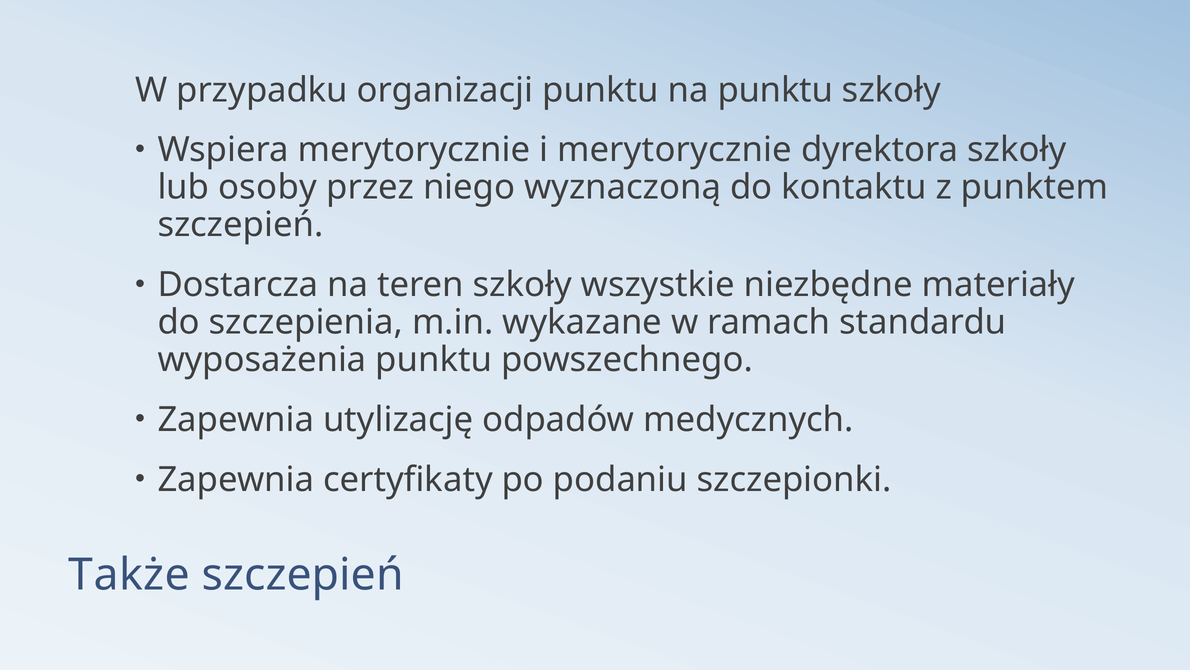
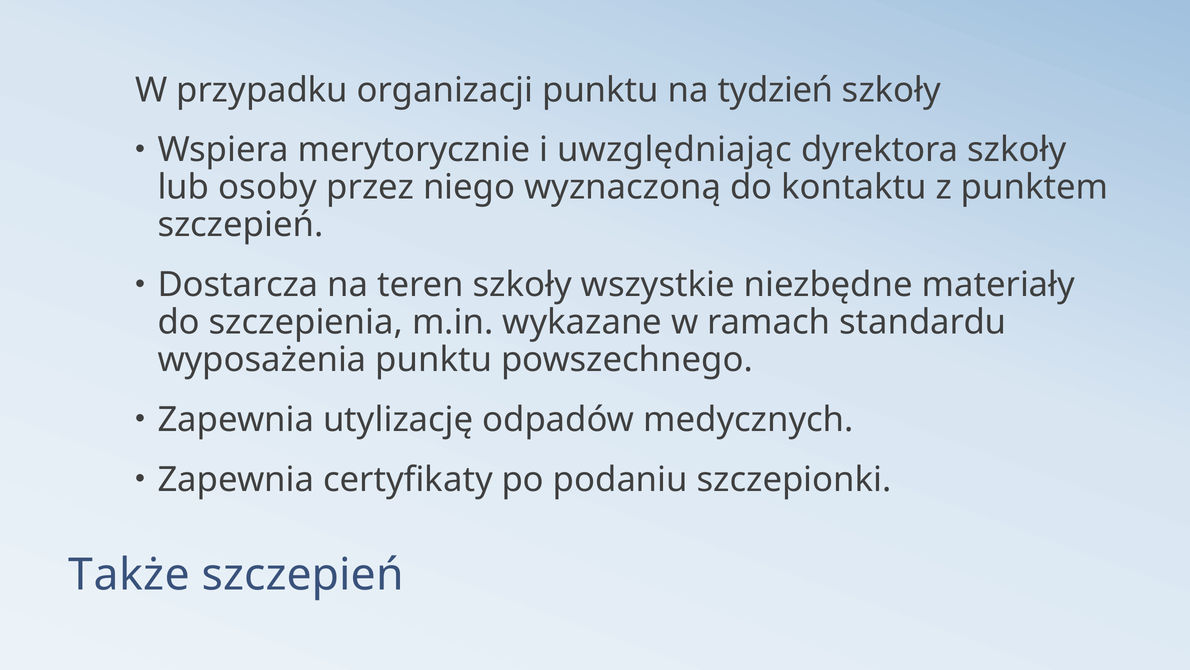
na punktu: punktu -> tydzień (775, 90)
i merytorycznie: merytorycznie -> uwzględniając (674, 150)
